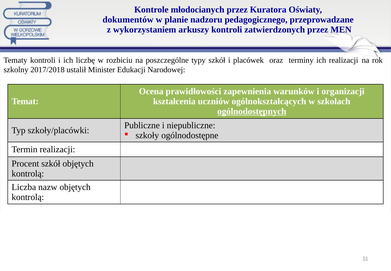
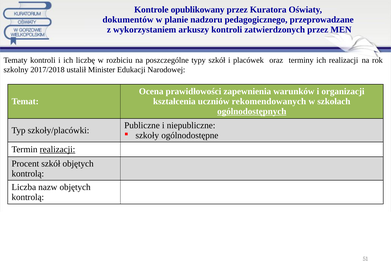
młodocianych: młodocianych -> opublikowany (198, 10)
ogólnokształcących: ogólnokształcących -> rekomendowanych (269, 101)
realizacji underline: none -> present (57, 149)
